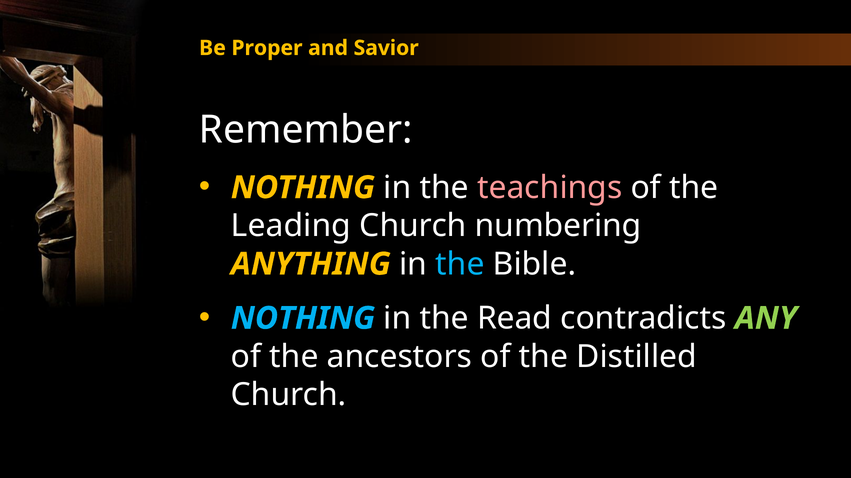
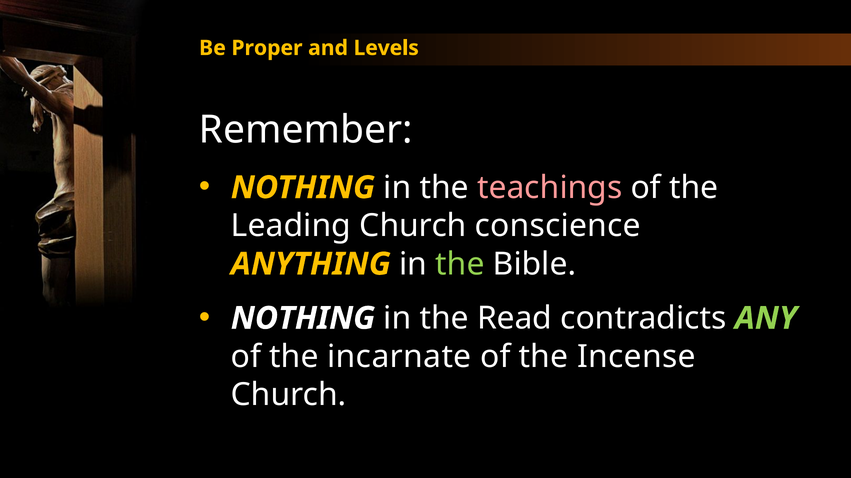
Savior: Savior -> Levels (386, 48)
numbering: numbering -> conscience (558, 226)
the colour: light blue -> light green (460, 264)
NOTHING colour: light blue -> white (303, 319)
ancestors: ancestors -> incarnate (399, 357)
Distilled: Distilled -> Incense (636, 357)
